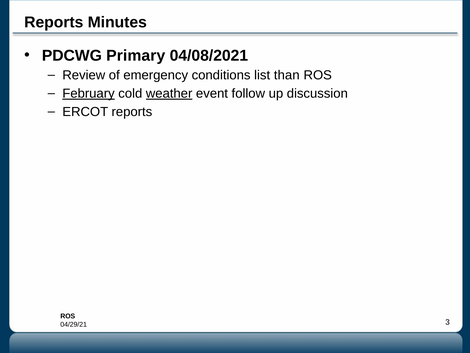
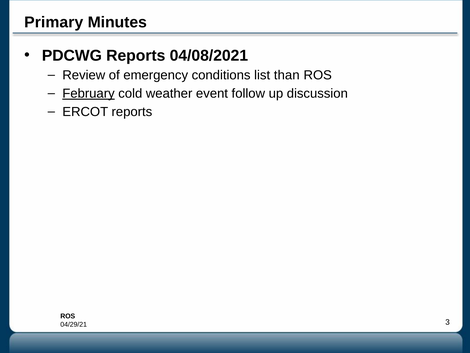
Reports: Reports -> Primary (54, 22)
PDCWG Primary: Primary -> Reports (136, 55)
weather underline: present -> none (169, 93)
